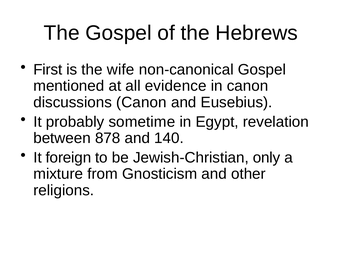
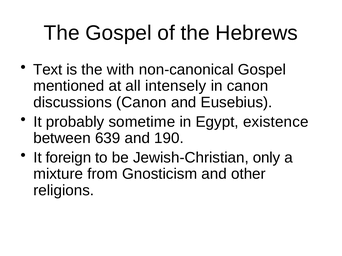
First: First -> Text (48, 70)
wife: wife -> with (121, 70)
evidence: evidence -> intensely (176, 86)
revelation: revelation -> existence (276, 122)
878: 878 -> 639 (108, 138)
140: 140 -> 190 (169, 138)
